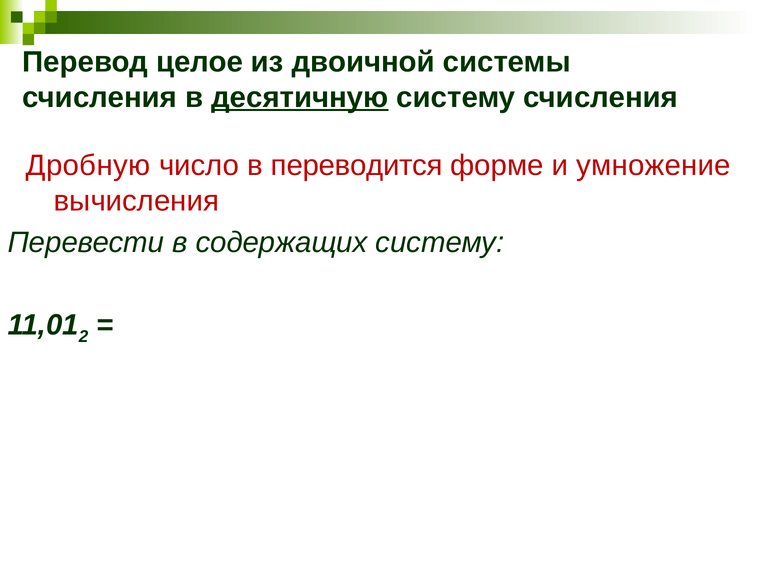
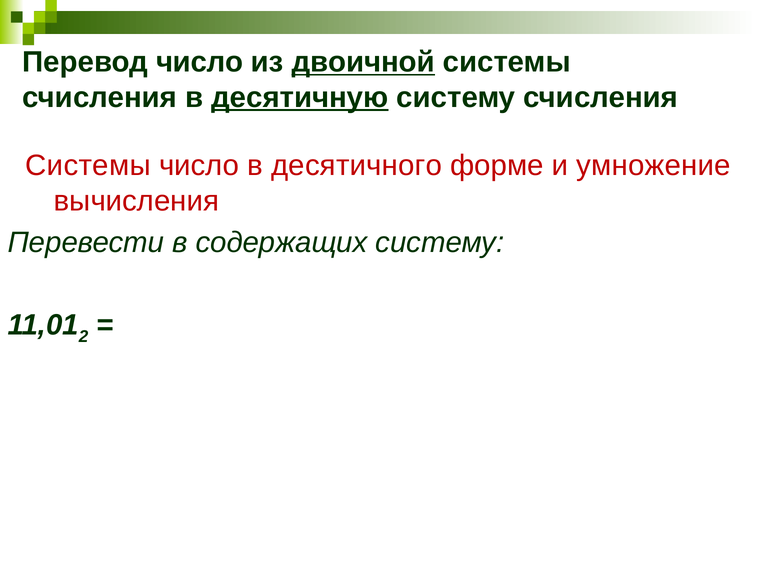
Перевод целое: целое -> число (200, 62)
двоичной underline: none -> present (363, 62)
Дробную: Дробную -> Системы (88, 165)
переводится: переводится -> десятичного (357, 165)
